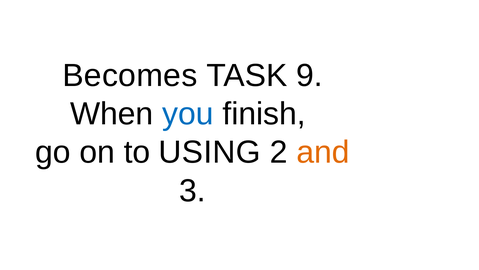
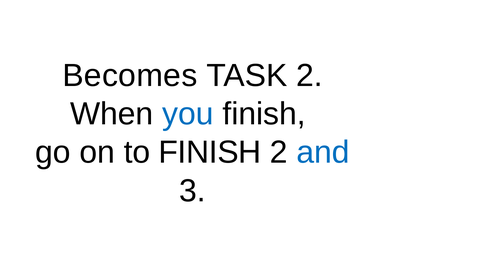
TASK 9: 9 -> 2 (310, 75)
to USING: USING -> FINISH (210, 152)
and colour: orange -> blue (323, 152)
